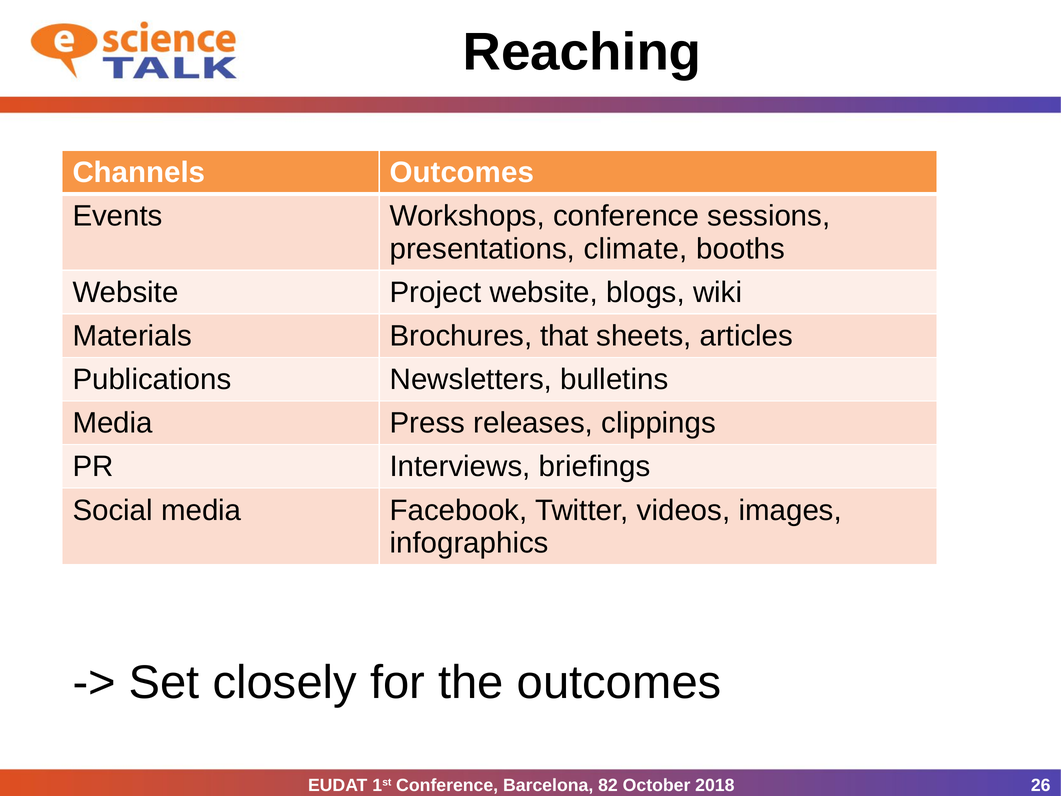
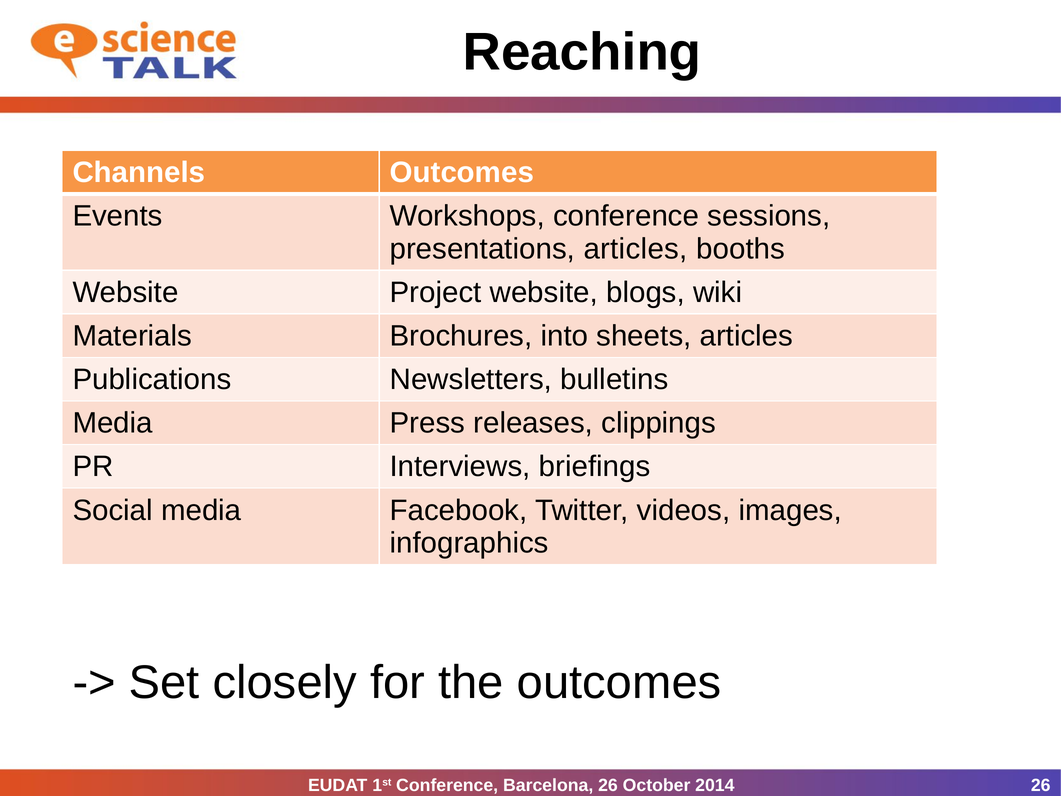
presentations climate: climate -> articles (636, 249)
that: that -> into (564, 336)
Barcelona 82: 82 -> 26 (608, 785)
2018: 2018 -> 2014 (715, 785)
